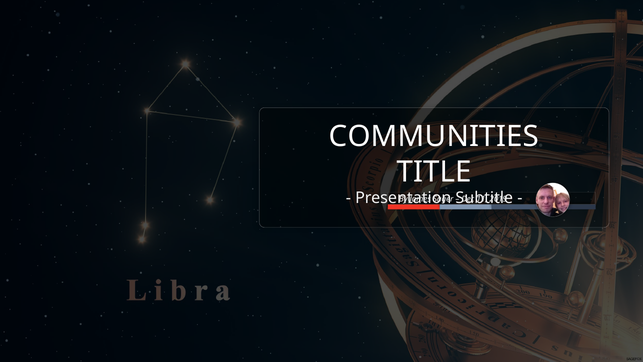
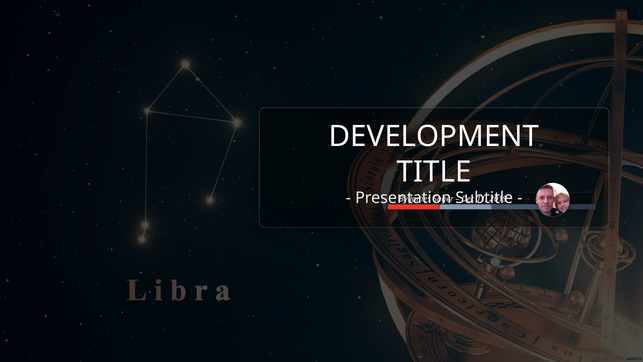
COMMUNITIES: COMMUNITIES -> DEVELOPMENT (434, 136)
